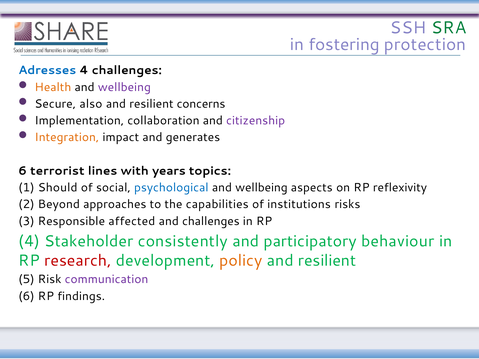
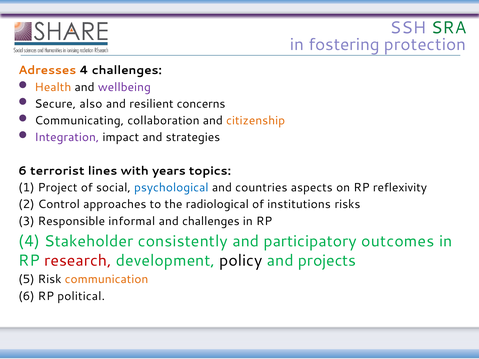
Adresses colour: blue -> orange (47, 70)
Implementation: Implementation -> Communicating (79, 121)
citizenship colour: purple -> orange (256, 121)
Integration colour: orange -> purple (67, 137)
generates: generates -> strategies (193, 137)
Should: Should -> Project (58, 188)
wellbeing: wellbeing -> countries (261, 188)
Beyond: Beyond -> Control (59, 204)
capabilities: capabilities -> radiological (217, 204)
affected: affected -> informal (132, 221)
behaviour: behaviour -> outcomes (398, 241)
policy colour: orange -> black (241, 261)
resilient: resilient -> projects (327, 261)
communication colour: purple -> orange (107, 280)
findings: findings -> political (81, 296)
